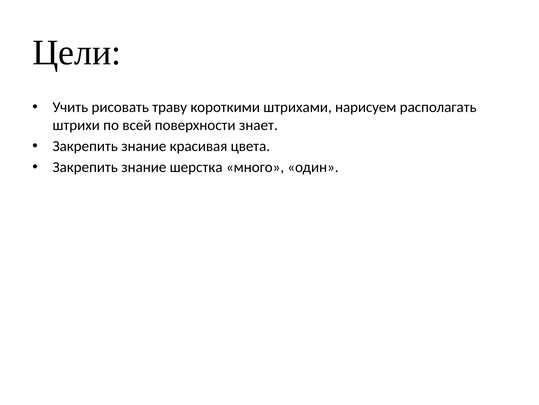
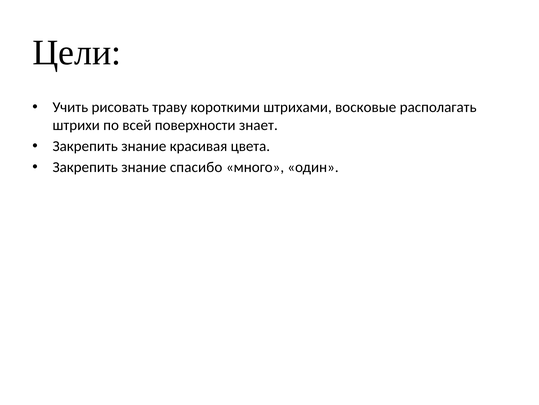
нарисуем: нарисуем -> восковые (366, 107)
шерстка: шерстка -> спасибо (196, 167)
